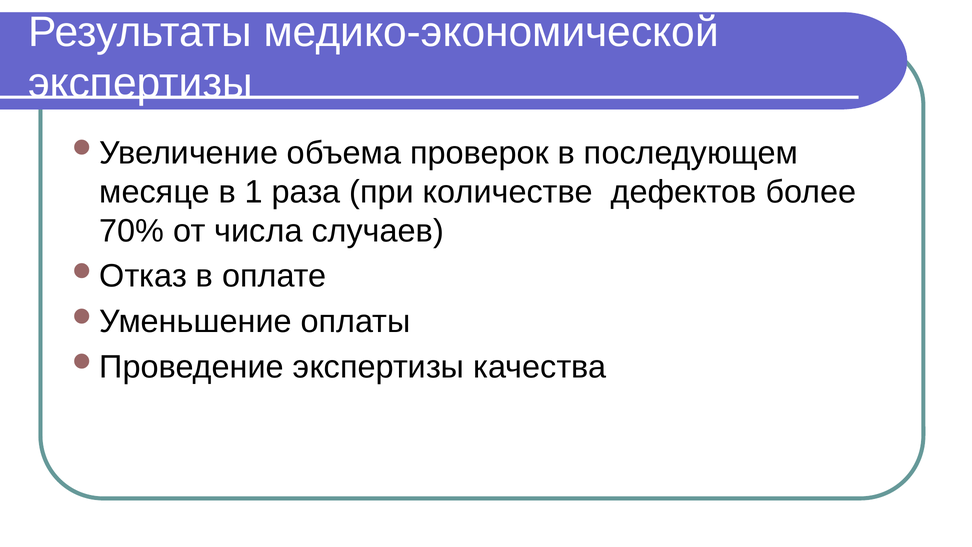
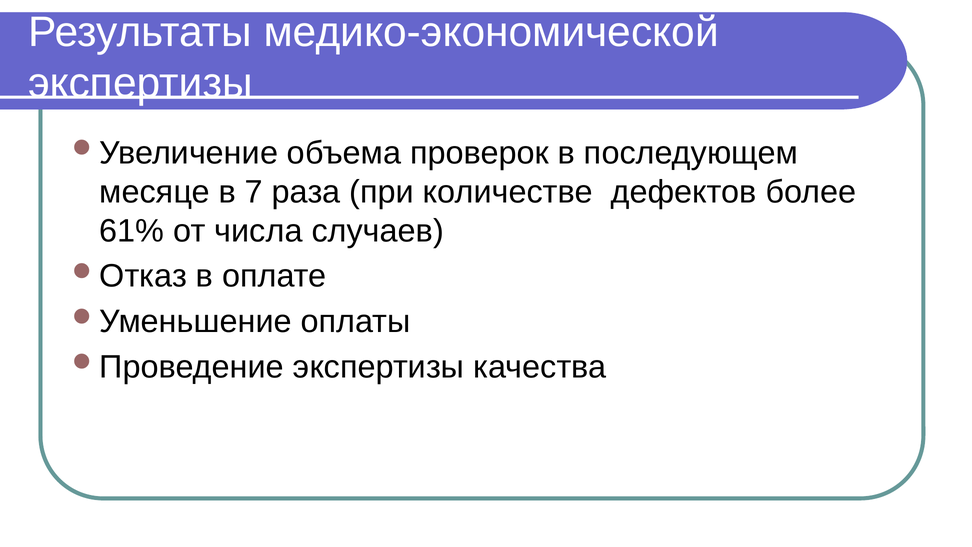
1: 1 -> 7 (254, 192)
70%: 70% -> 61% (132, 231)
